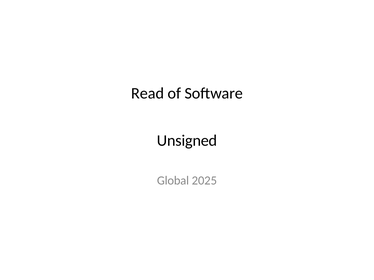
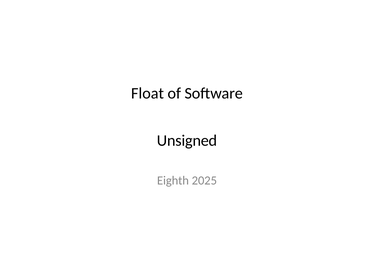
Read: Read -> Float (148, 93)
Global: Global -> Eighth (173, 181)
